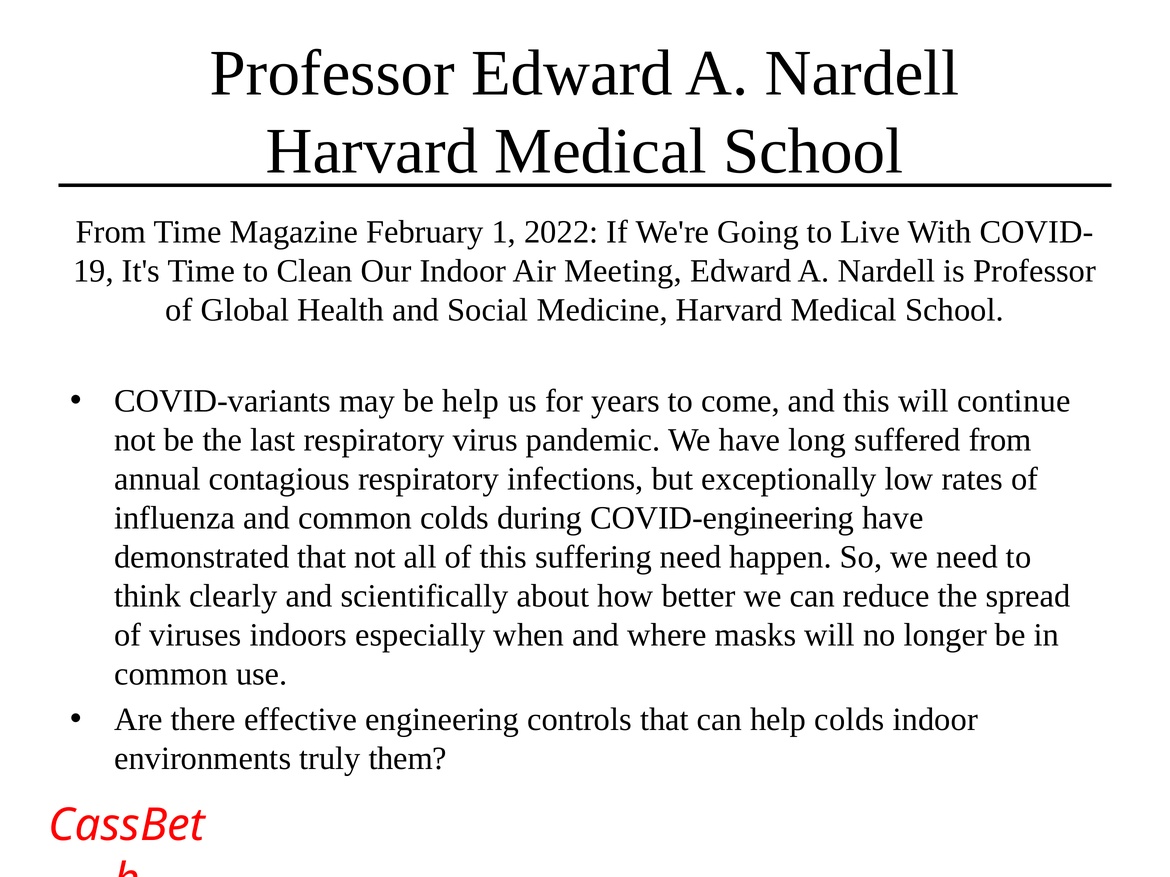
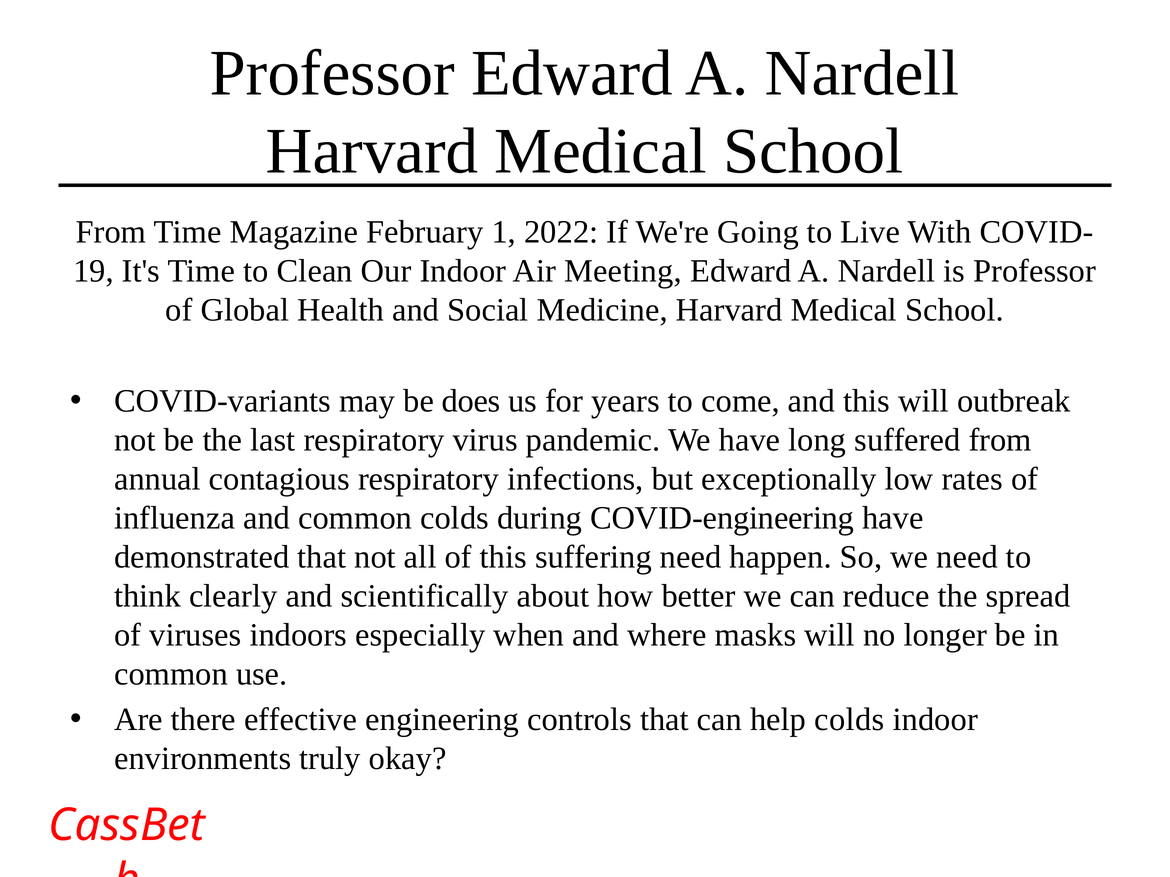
be help: help -> does (471, 401)
continue: continue -> outbreak (1014, 401)
them: them -> okay (408, 759)
